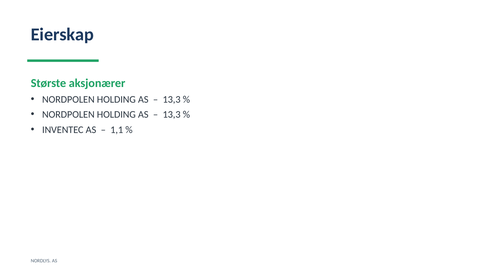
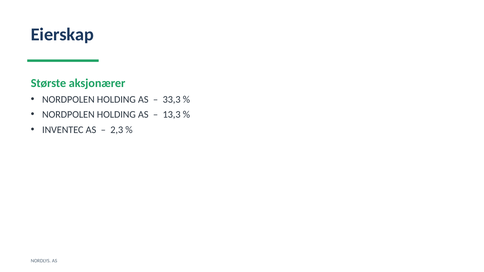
13,3: 13,3 -> 33,3 (172, 100)
1,1: 1,1 -> 2,3 (117, 130)
